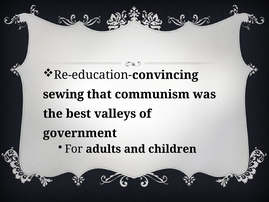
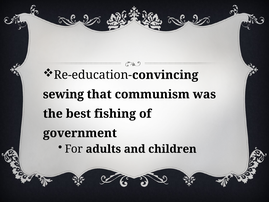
valleys: valleys -> fishing (115, 114)
